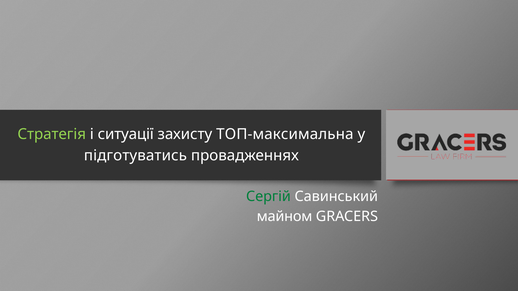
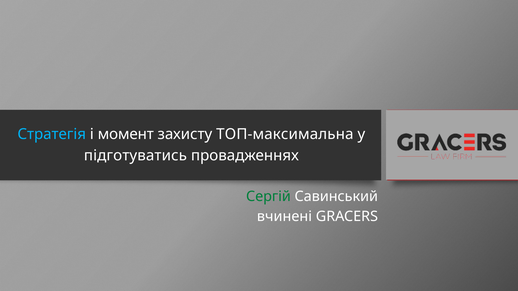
Стратегія colour: light green -> light blue (52, 134)
ситуації: ситуації -> момент (126, 134)
майном: майном -> вчинені (284, 217)
